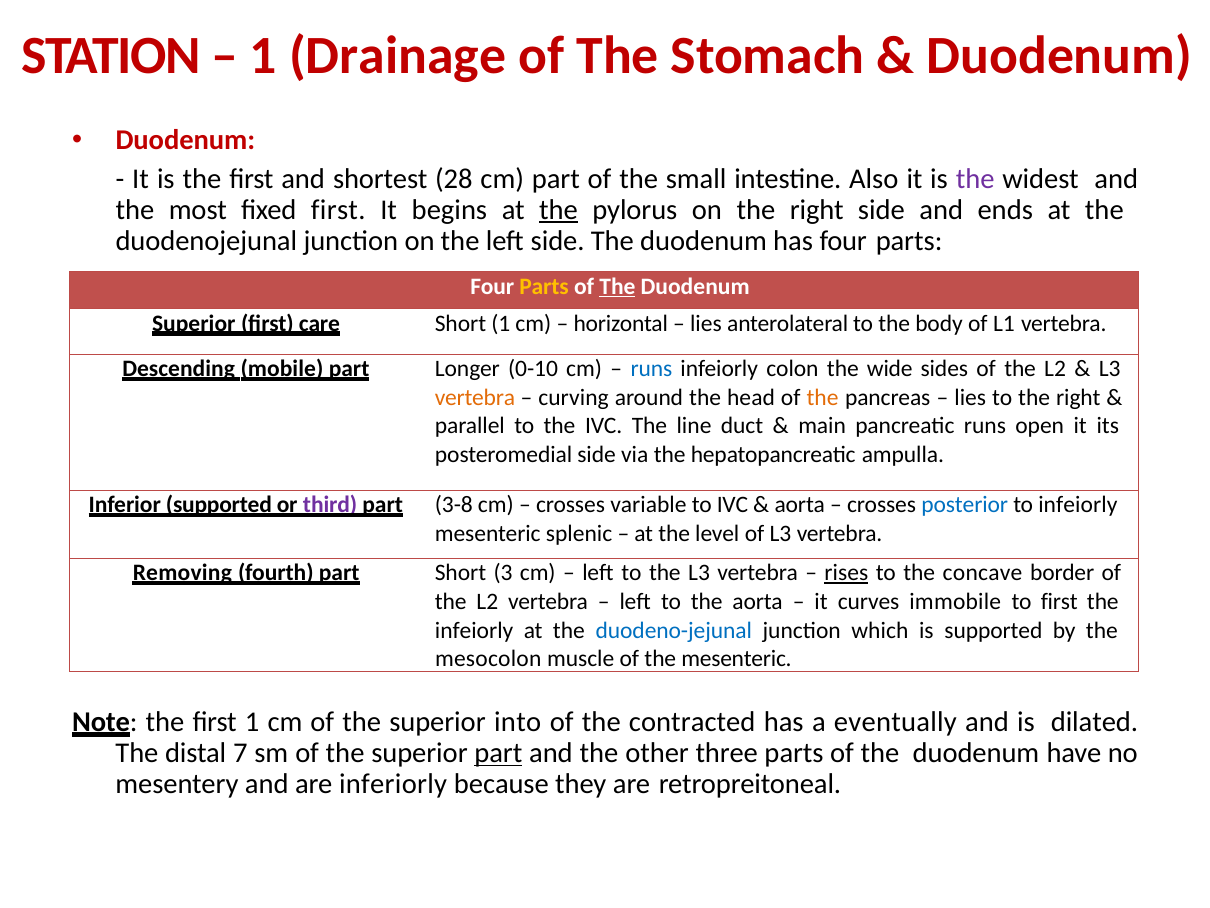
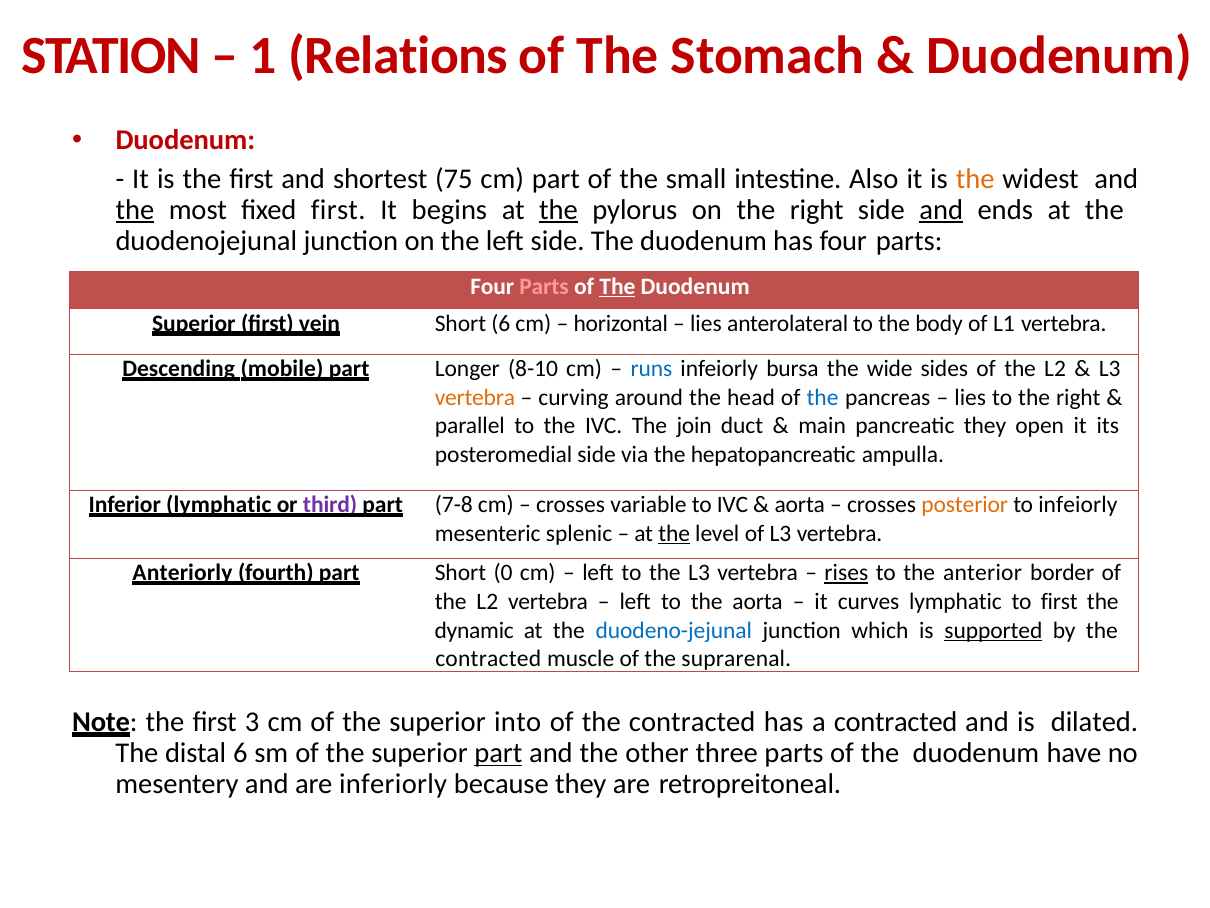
Drainage: Drainage -> Relations (398, 56)
28: 28 -> 75 (454, 179)
the colour: purple -> orange (975, 179)
the underline: none -> present (135, 210)
and underline: none -> present (941, 210)
Parts colour: yellow -> pink (544, 286)
care: care -> vein (319, 323)
Short 1: 1 -> 6 (501, 323)
0-10: 0-10 -> 8-10 (533, 369)
colon: colon -> bursa (793, 369)
the colour: orange -> blue (823, 397)
line: line -> join (694, 426)
pancreatic runs: runs -> they (985, 426)
Inferior supported: supported -> lymphatic (219, 505)
3-8: 3-8 -> 7-8 (454, 505)
posterior colour: blue -> orange (965, 505)
the underline: none -> present (674, 533)
Removing: Removing -> Anteriorly (182, 573)
3: 3 -> 0 (503, 573)
concave: concave -> anterior (983, 573)
curves immobile: immobile -> lymphatic (955, 601)
infeiorly: infeiorly -> dynamic (474, 630)
supported underline: none -> present (993, 630)
mesocolon: mesocolon -> contracted (488, 659)
the mesenteric: mesenteric -> suprarenal (736, 659)
first 1: 1 -> 3 (252, 722)
a eventually: eventually -> contracted (896, 722)
distal 7: 7 -> 6 (240, 753)
